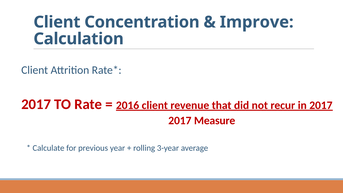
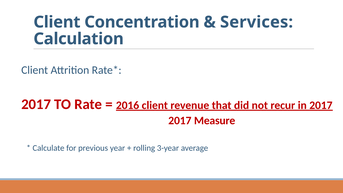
Improve: Improve -> Services (257, 22)
